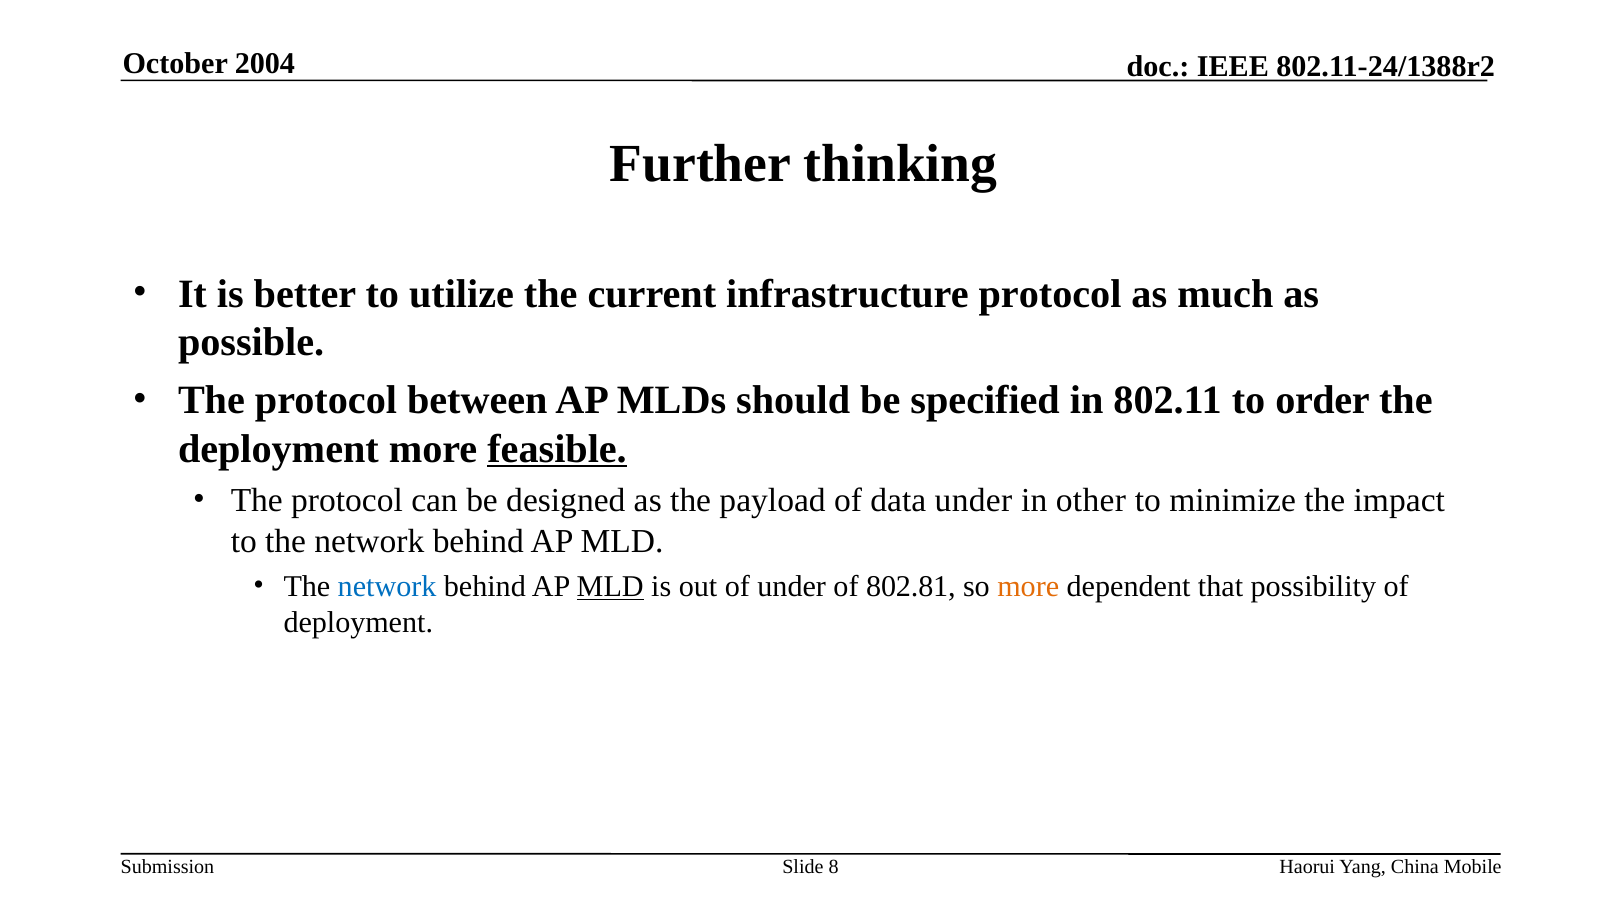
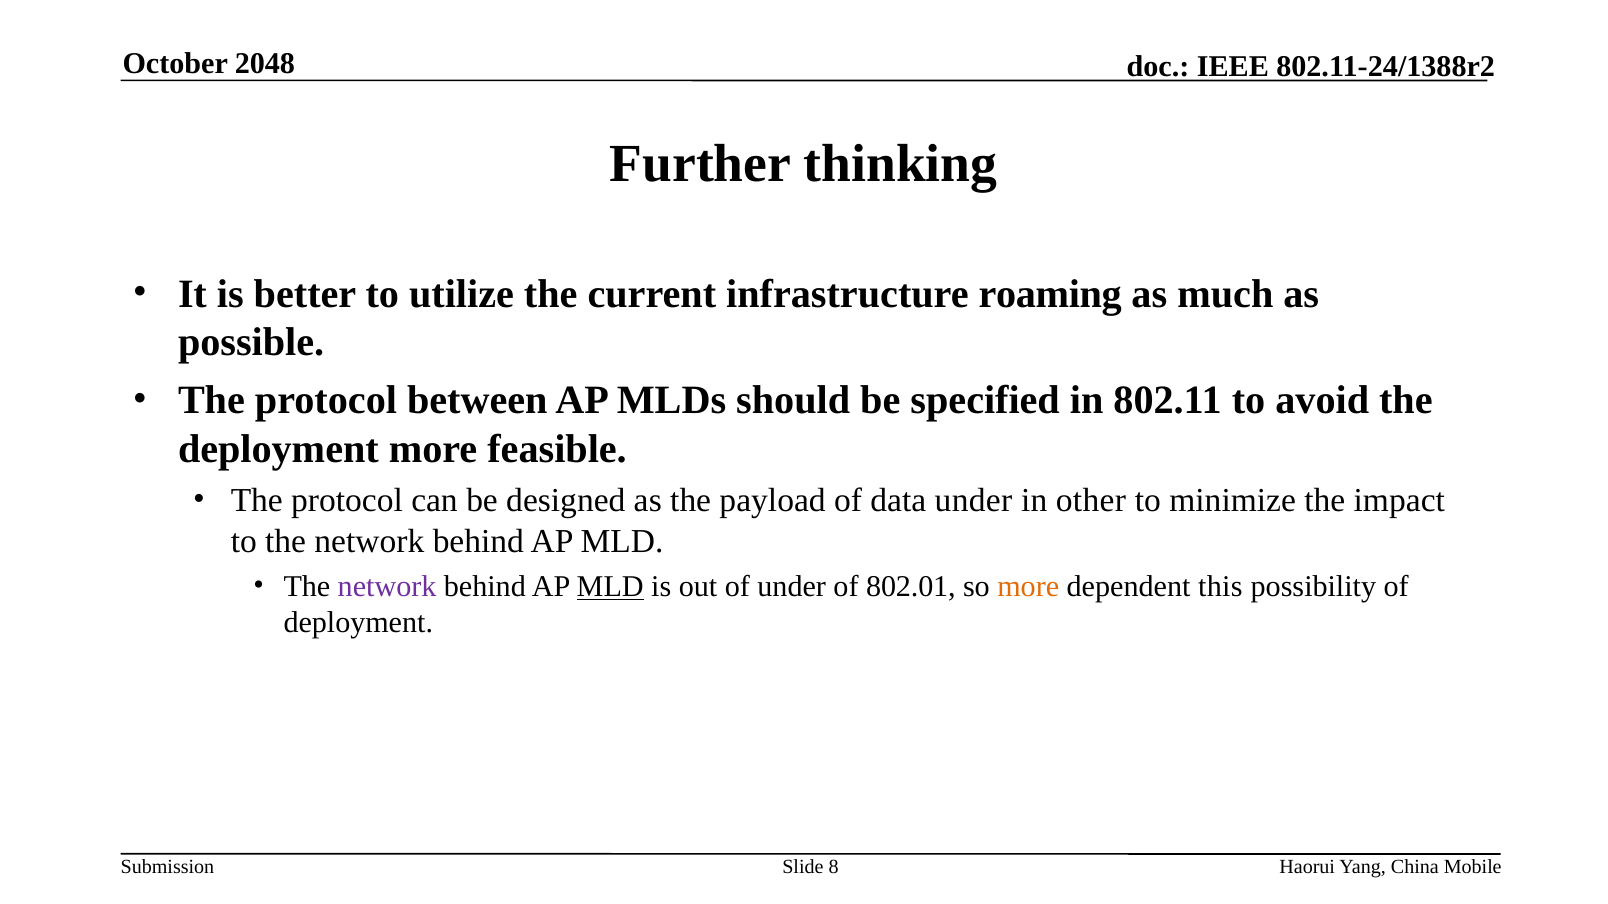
2004: 2004 -> 2048 (265, 64)
infrastructure protocol: protocol -> roaming (1050, 294)
order: order -> avoid (1322, 401)
feasible underline: present -> none (557, 449)
network colour: blue -> purple (387, 587)
802.81: 802.81 -> 802.01 (911, 587)
that: that -> this (1220, 587)
